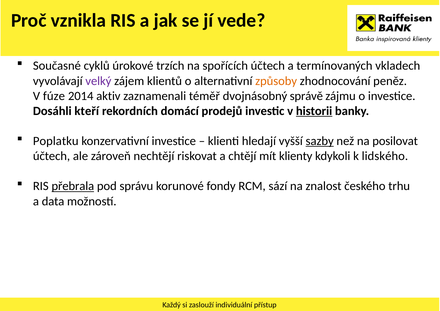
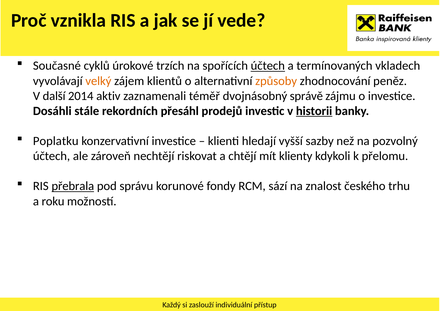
účtech underline: none -> present (268, 66)
velký colour: purple -> orange (98, 81)
fúze: fúze -> další (54, 96)
kteří: kteří -> stále (87, 111)
domácí: domácí -> přesáhl (180, 111)
sazby underline: present -> none (320, 141)
posilovat: posilovat -> pozvolný (395, 141)
lidského: lidského -> přelomu (385, 156)
data: data -> roku (53, 201)
